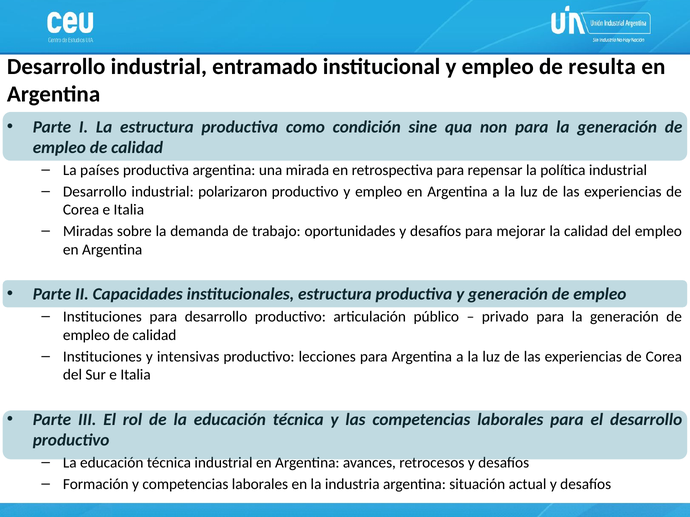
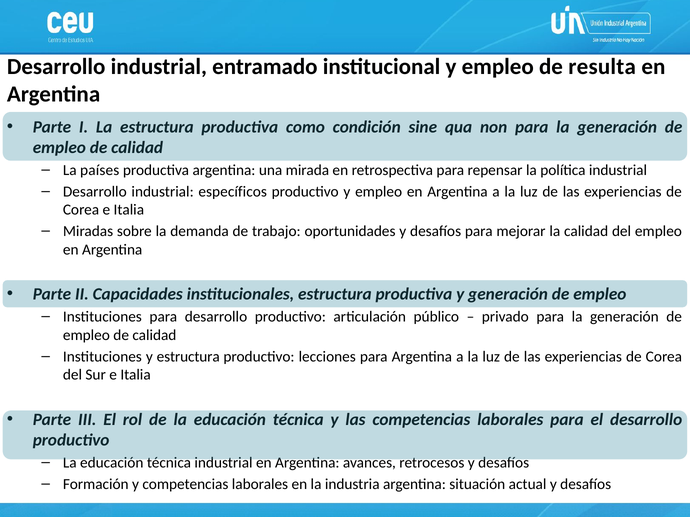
polarizaron: polarizaron -> específicos (233, 192)
y intensivas: intensivas -> estructura (188, 357)
